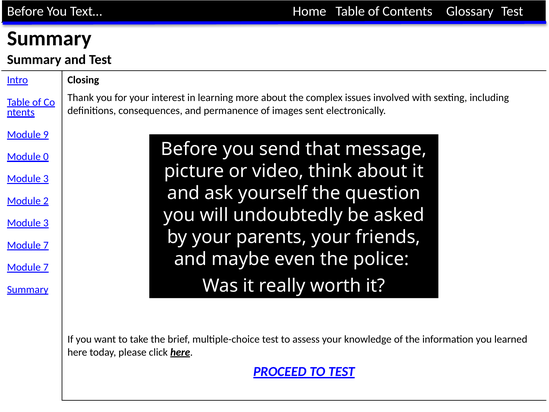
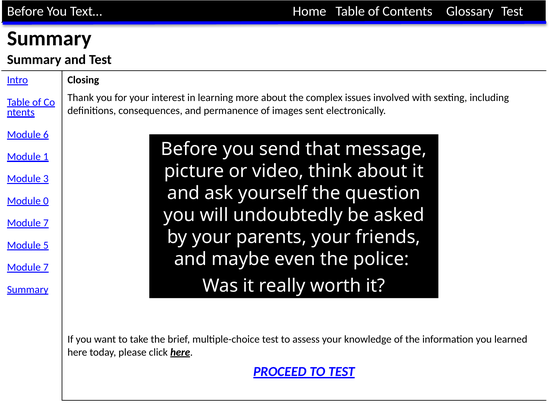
9: 9 -> 6 (46, 134)
0: 0 -> 1 (46, 157)
2: 2 -> 0 (46, 201)
3: 3 -> 7 (46, 223)
7: 7 -> 5 (46, 245)
